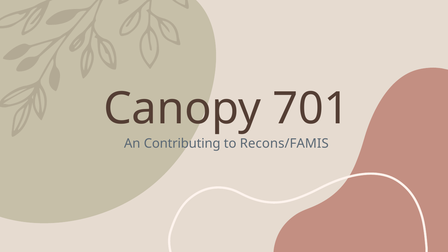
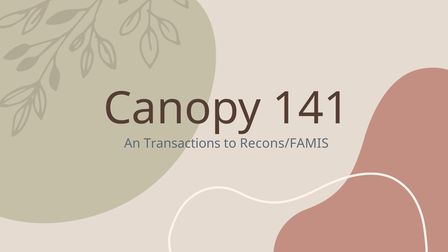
701: 701 -> 141 (311, 109)
Contributing: Contributing -> Transactions (182, 143)
